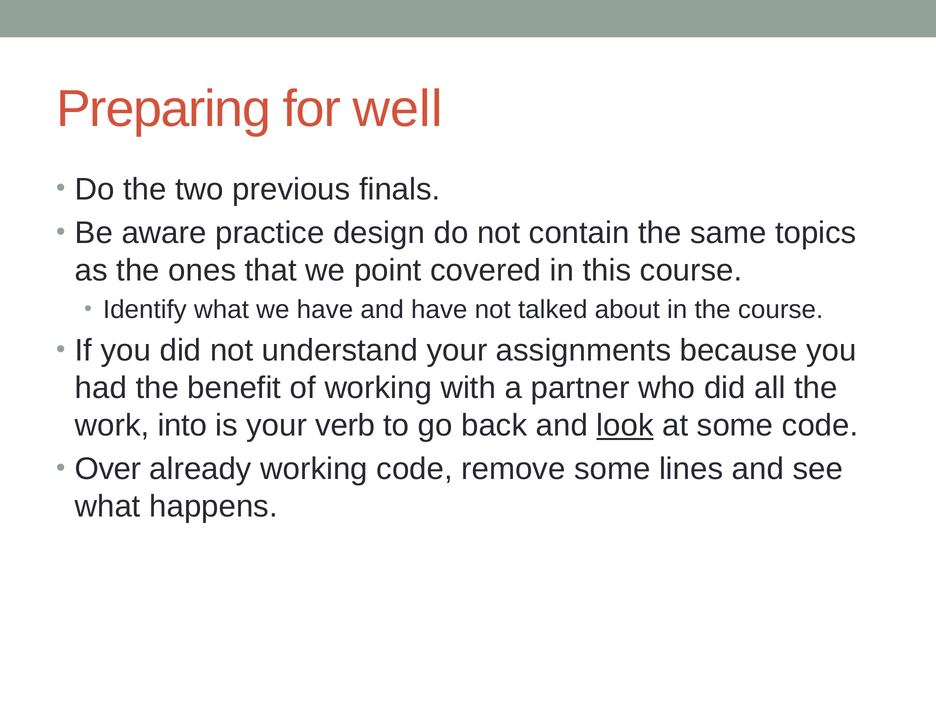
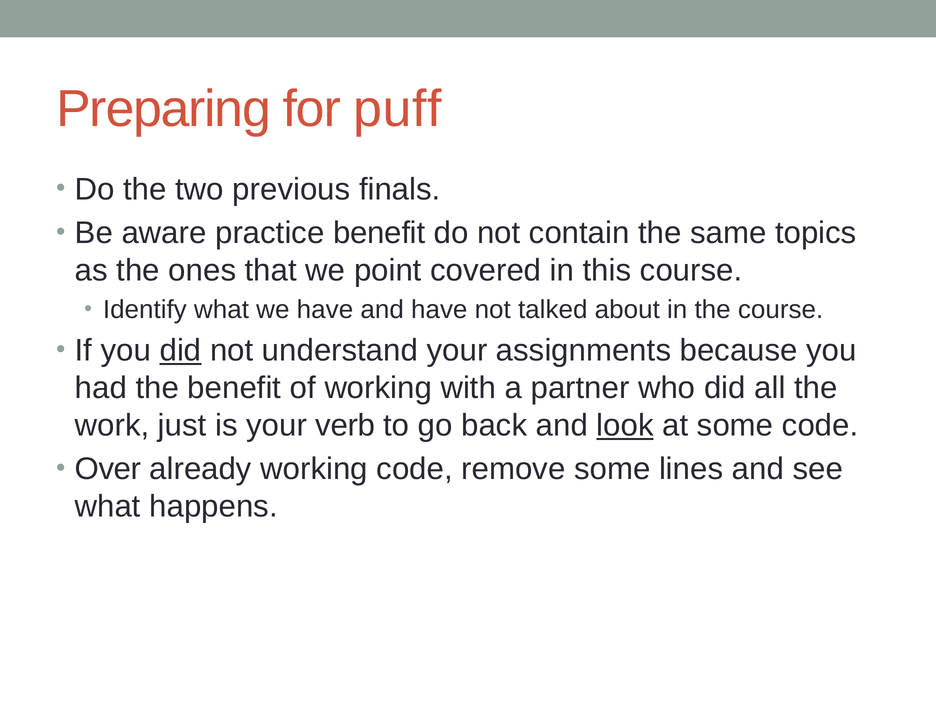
well: well -> puff (398, 109)
practice design: design -> benefit (379, 233)
did underline: none -> present (181, 351)
into: into -> just (182, 425)
